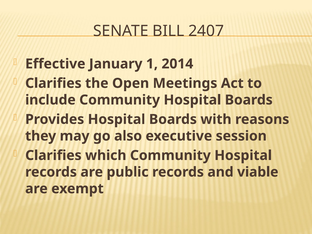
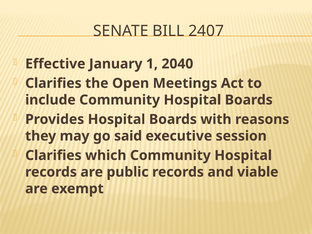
2014: 2014 -> 2040 (177, 64)
also: also -> said (128, 136)
